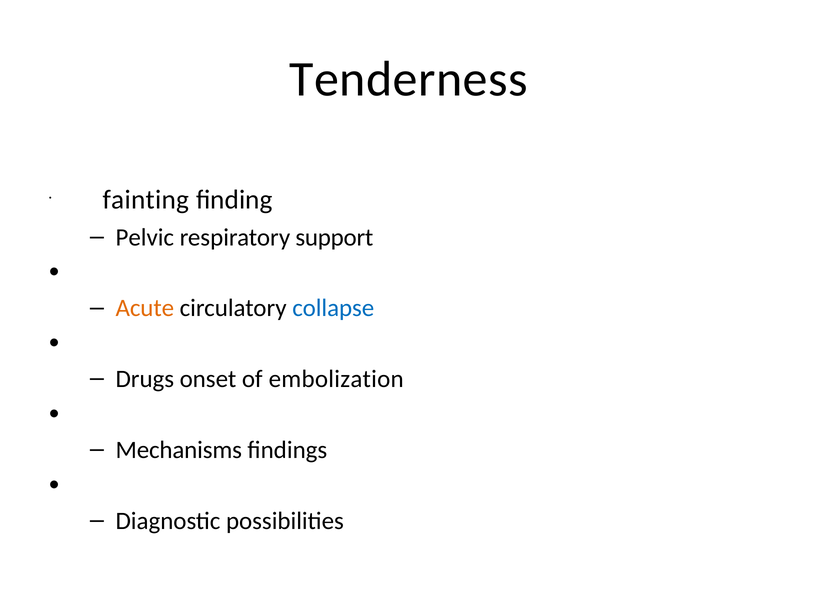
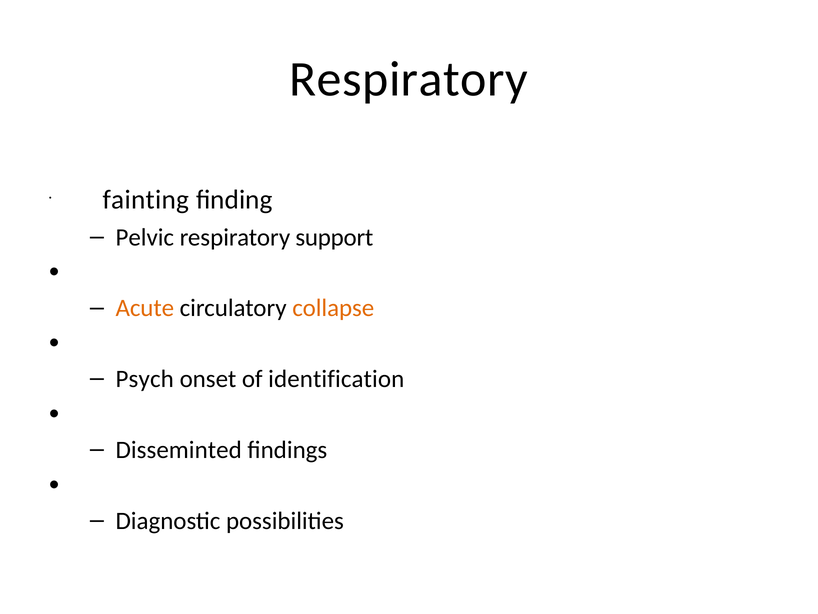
Tenderness: Tenderness -> Respiratory (409, 79)
collapse colour: blue -> orange (333, 308)
Drugs: Drugs -> Psych (145, 379)
embolization: embolization -> identification (336, 379)
Mechanisms: Mechanisms -> Disseminted (179, 450)
